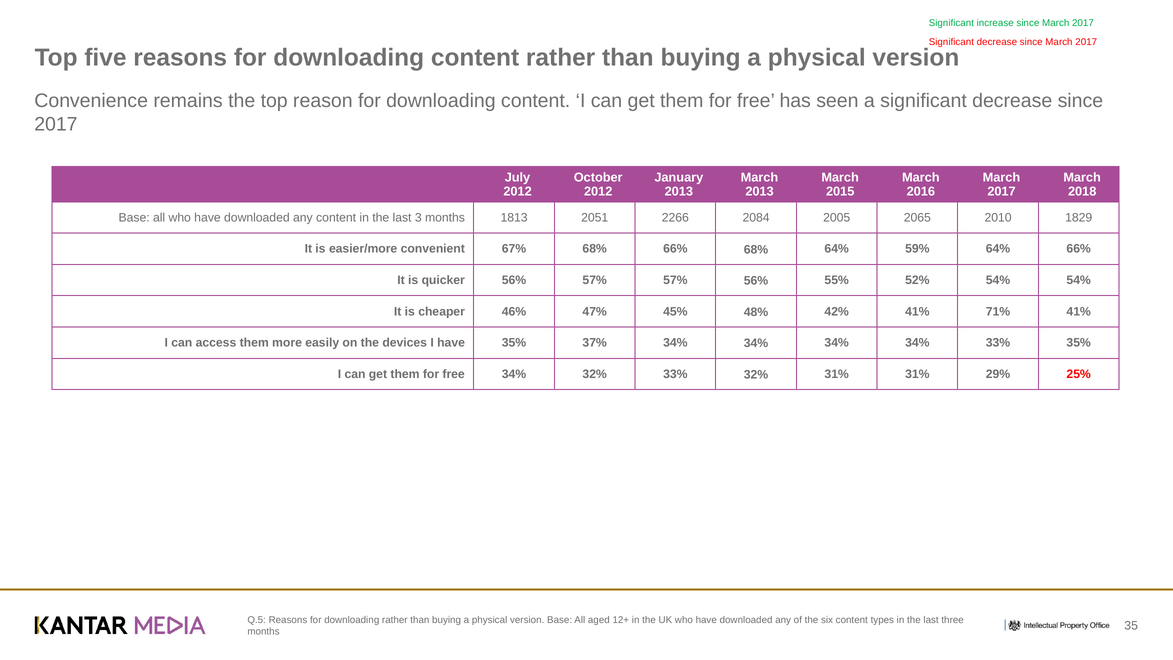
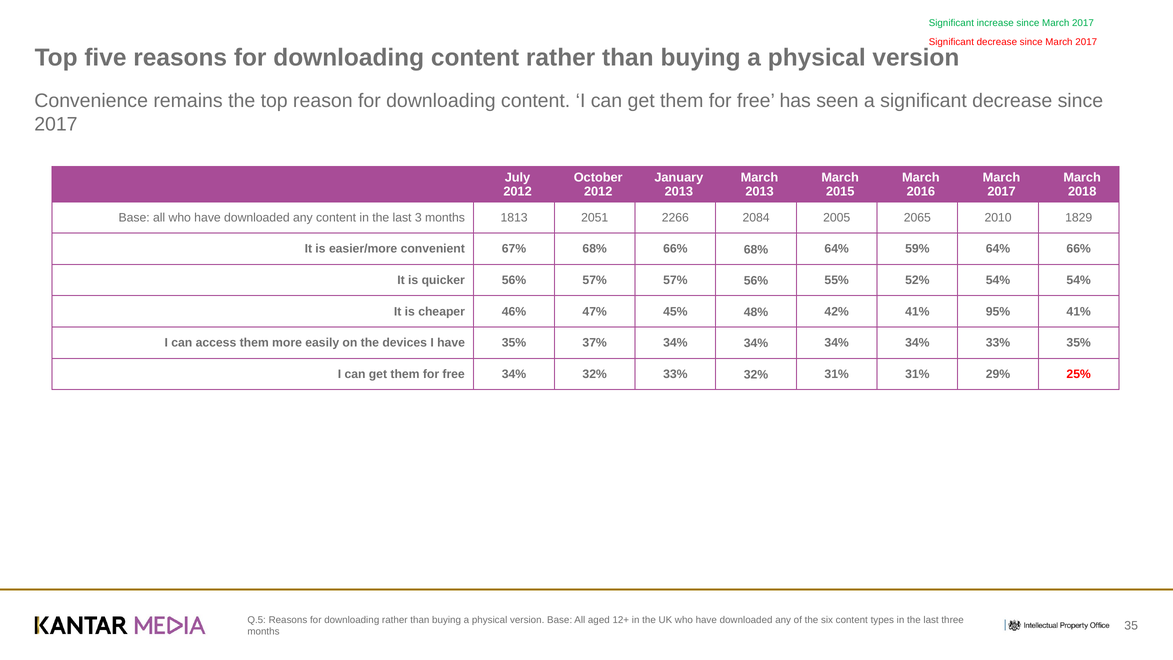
71%: 71% -> 95% (998, 311)
